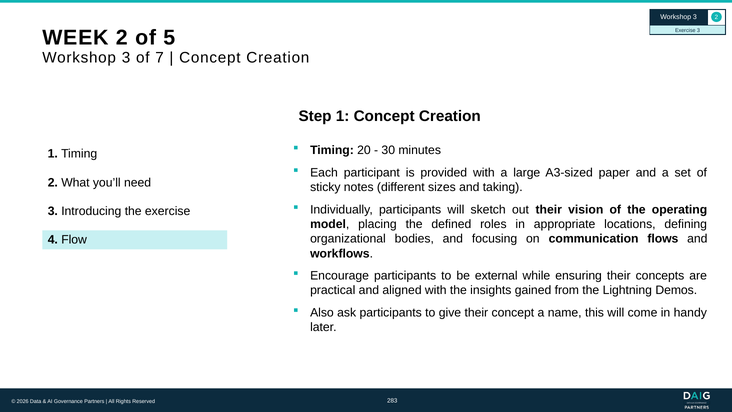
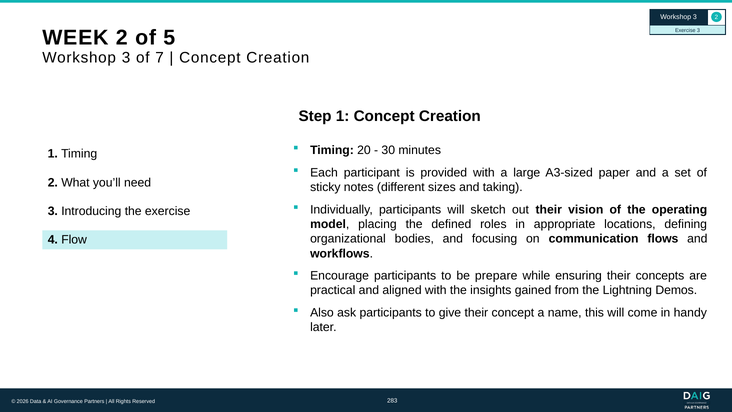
external: external -> prepare (496, 276)
